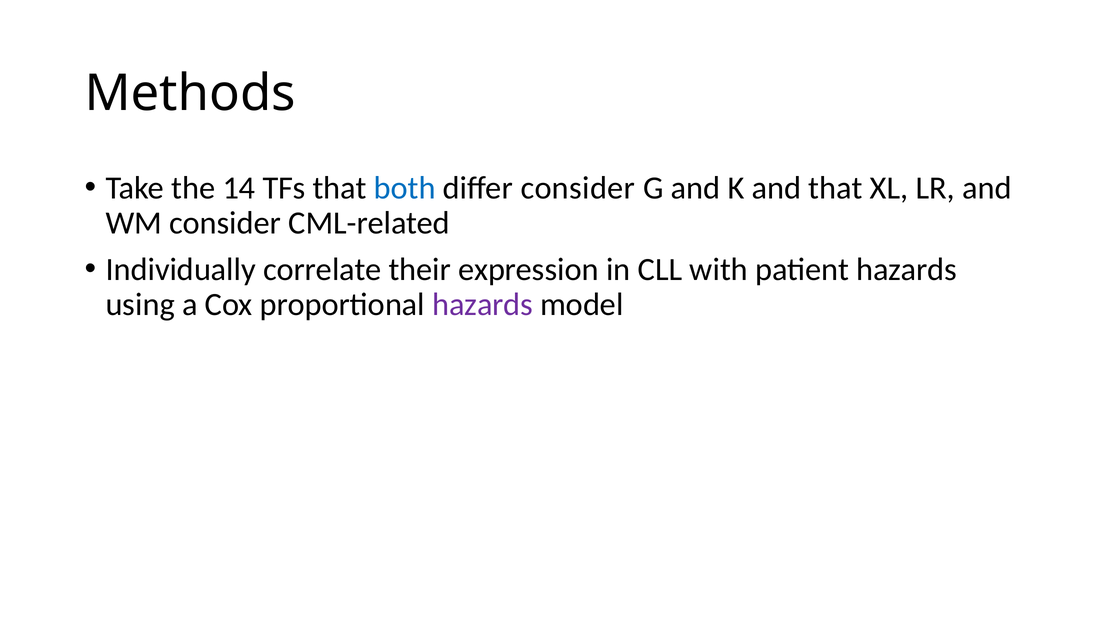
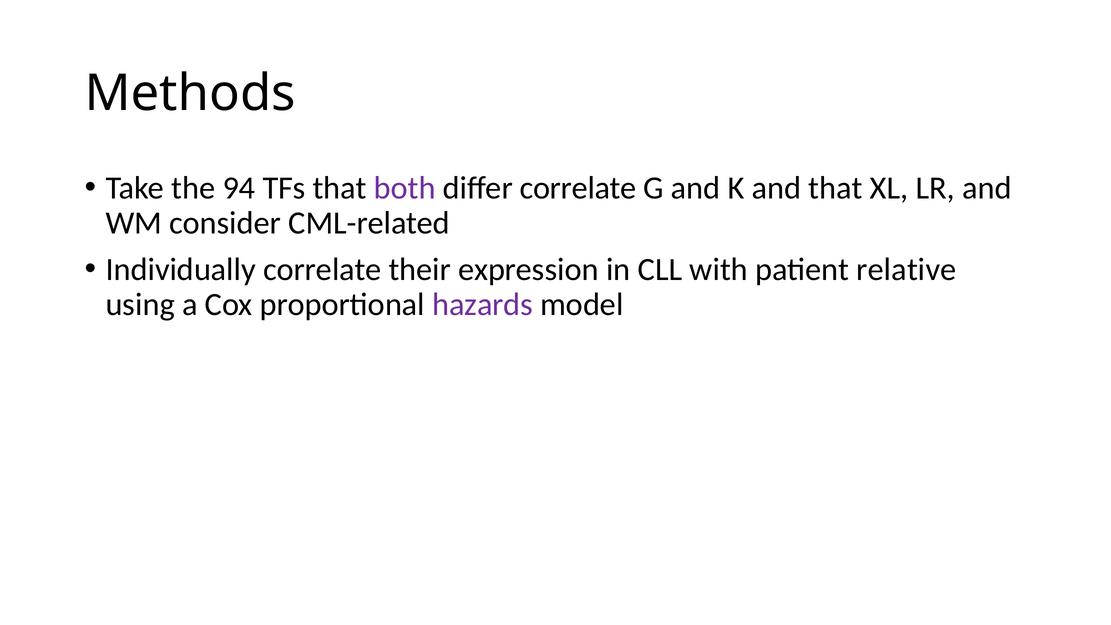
14: 14 -> 94 (239, 188)
both colour: blue -> purple (405, 188)
differ consider: consider -> correlate (578, 188)
patient hazards: hazards -> relative (906, 269)
